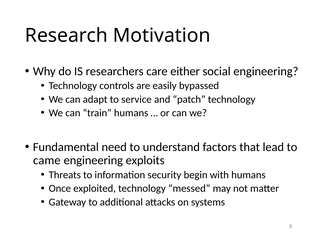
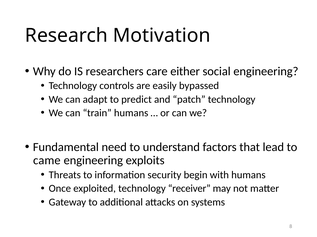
service: service -> predict (136, 100)
messed: messed -> receiver (189, 189)
